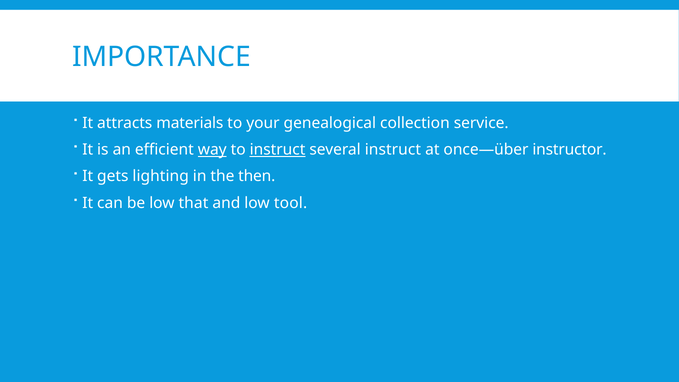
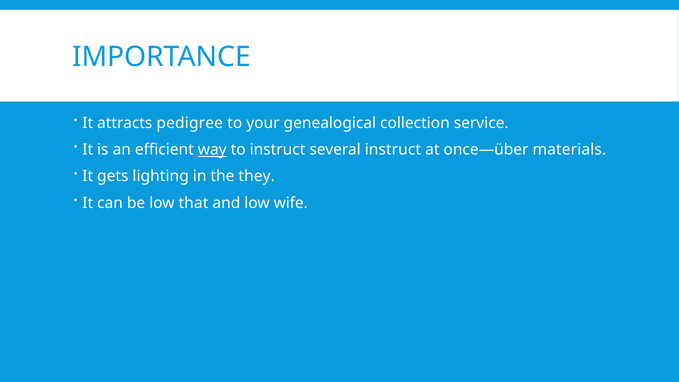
materials: materials -> pedigree (190, 123)
instruct underline: present -> none (278, 150)
instructor: instructor -> materials (569, 150)
then: then -> they (257, 176)
tool: tool -> wife (291, 203)
